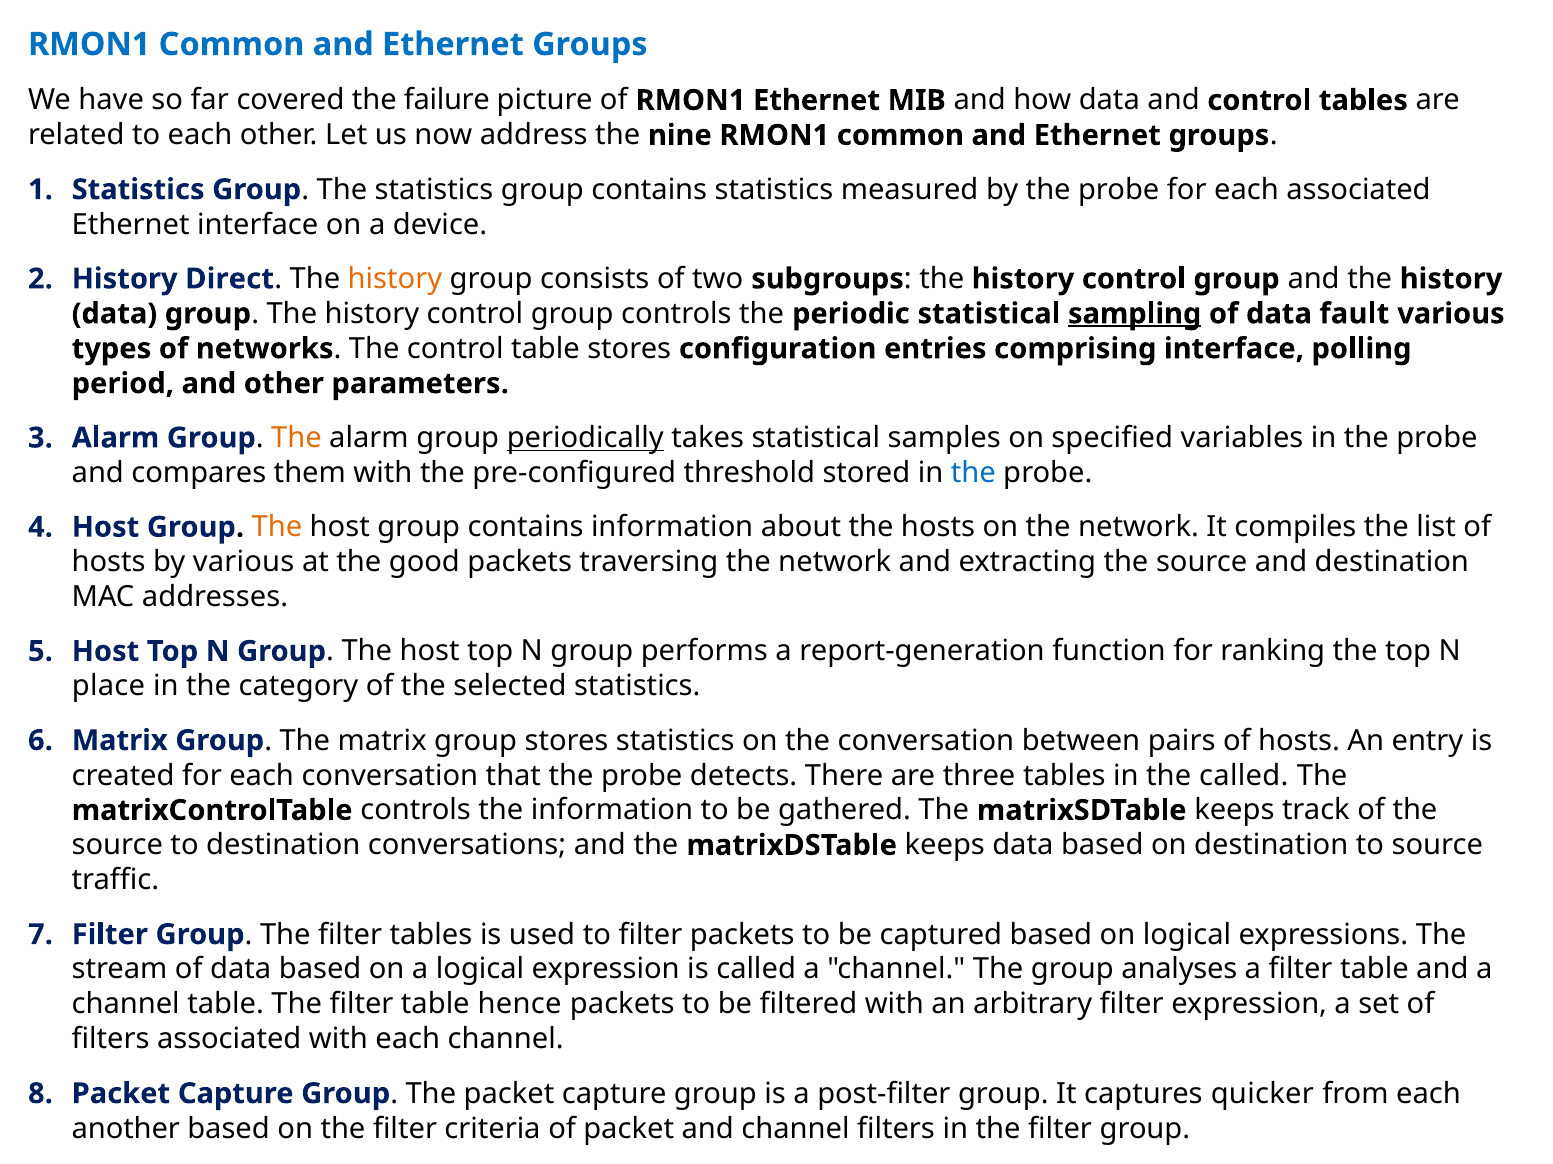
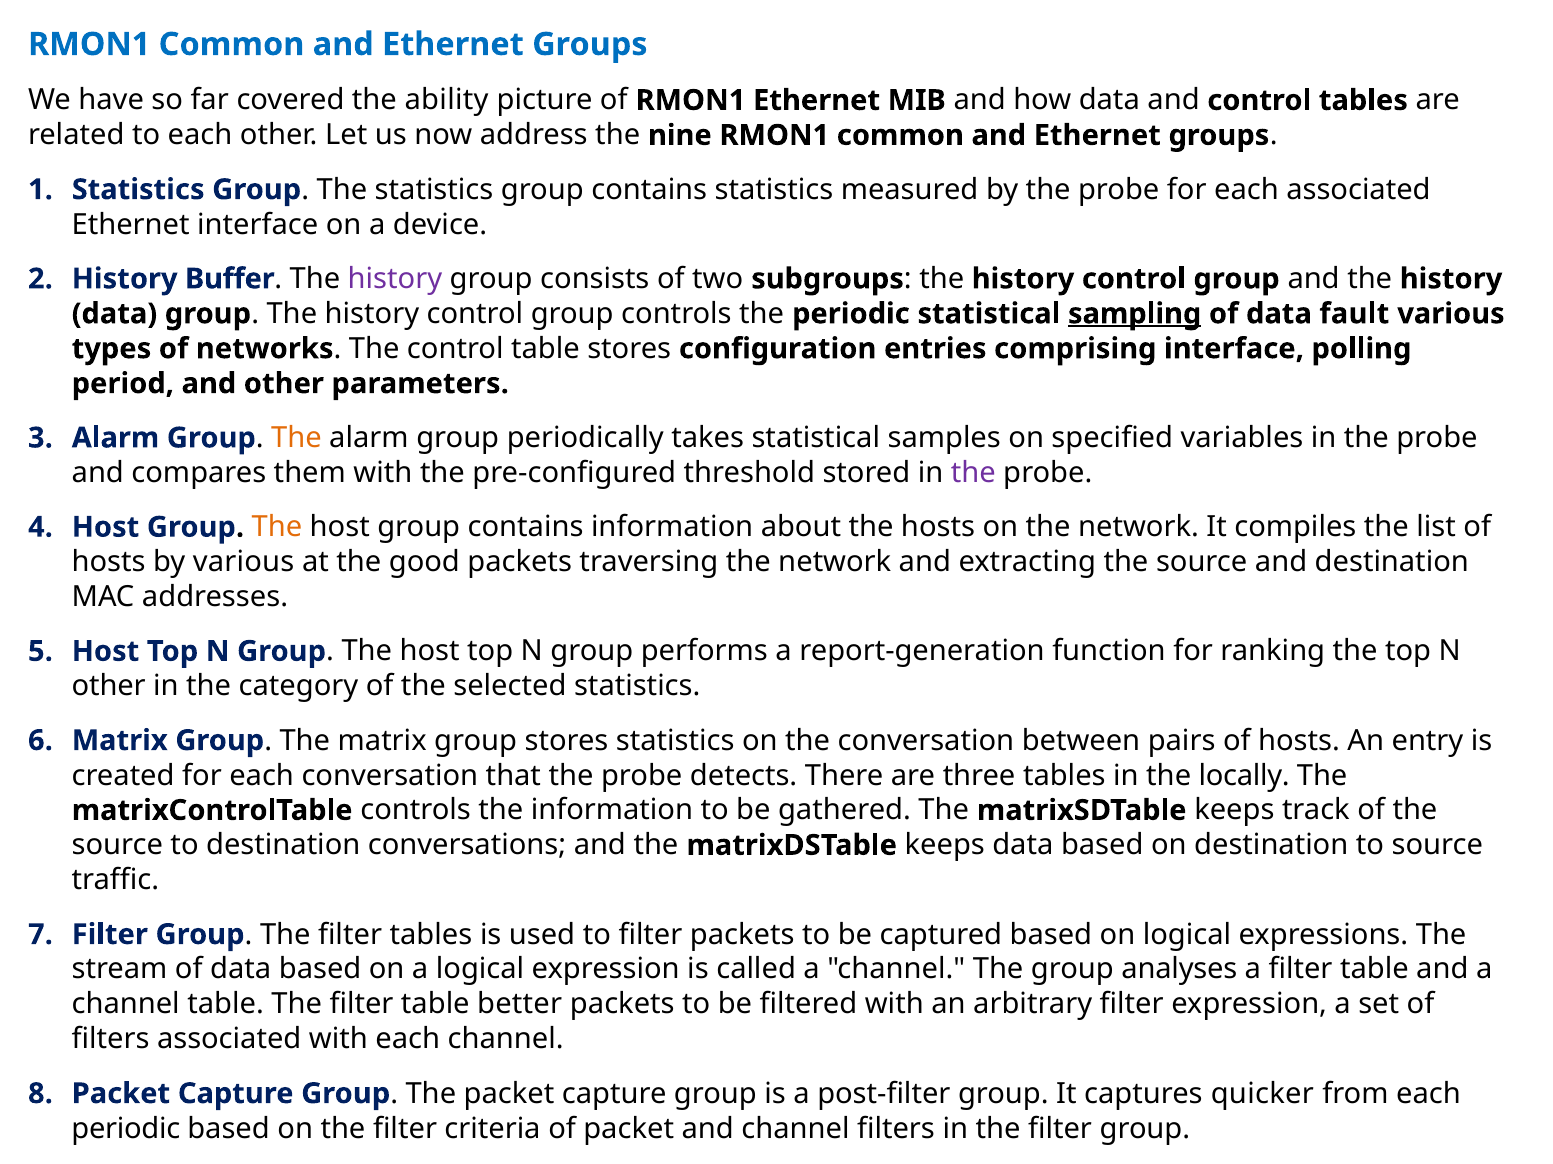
failure: failure -> ability (447, 100)
Direct: Direct -> Buffer (230, 279)
history colour: orange -> purple (395, 279)
periodically underline: present -> none (585, 438)
the colour: blue -> purple (973, 473)
place: place -> other (109, 687)
the called: called -> locally (1244, 776)
hence: hence -> better (520, 1005)
another: another -> periodic (126, 1129)
